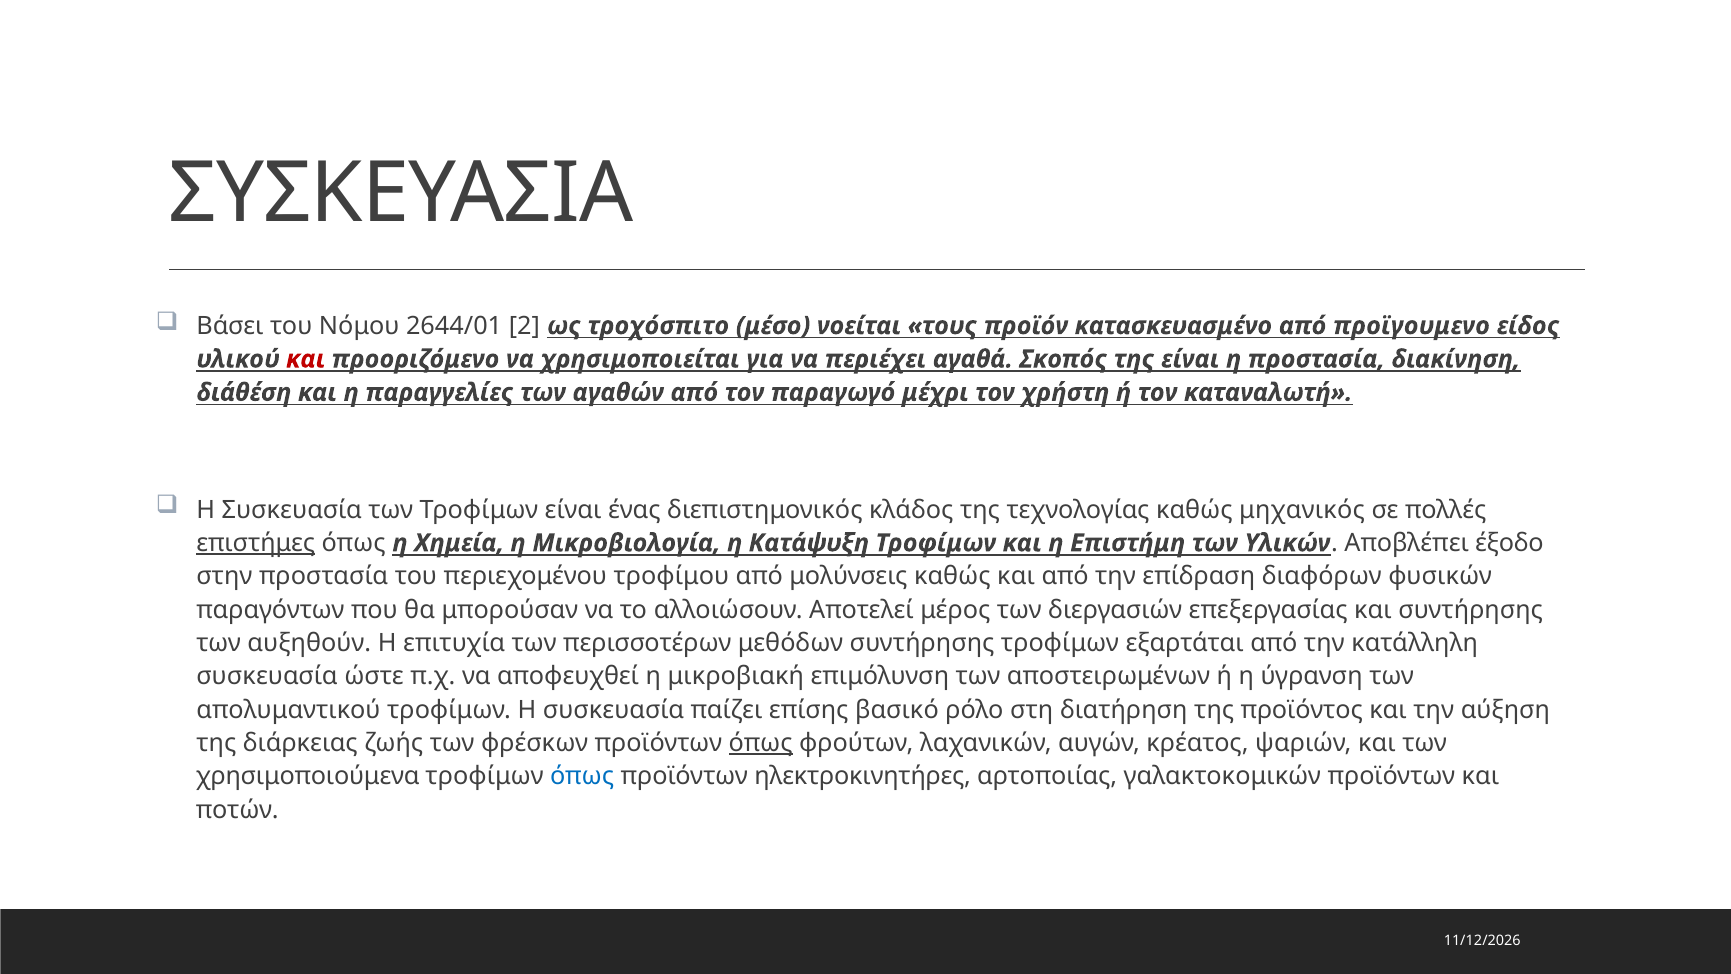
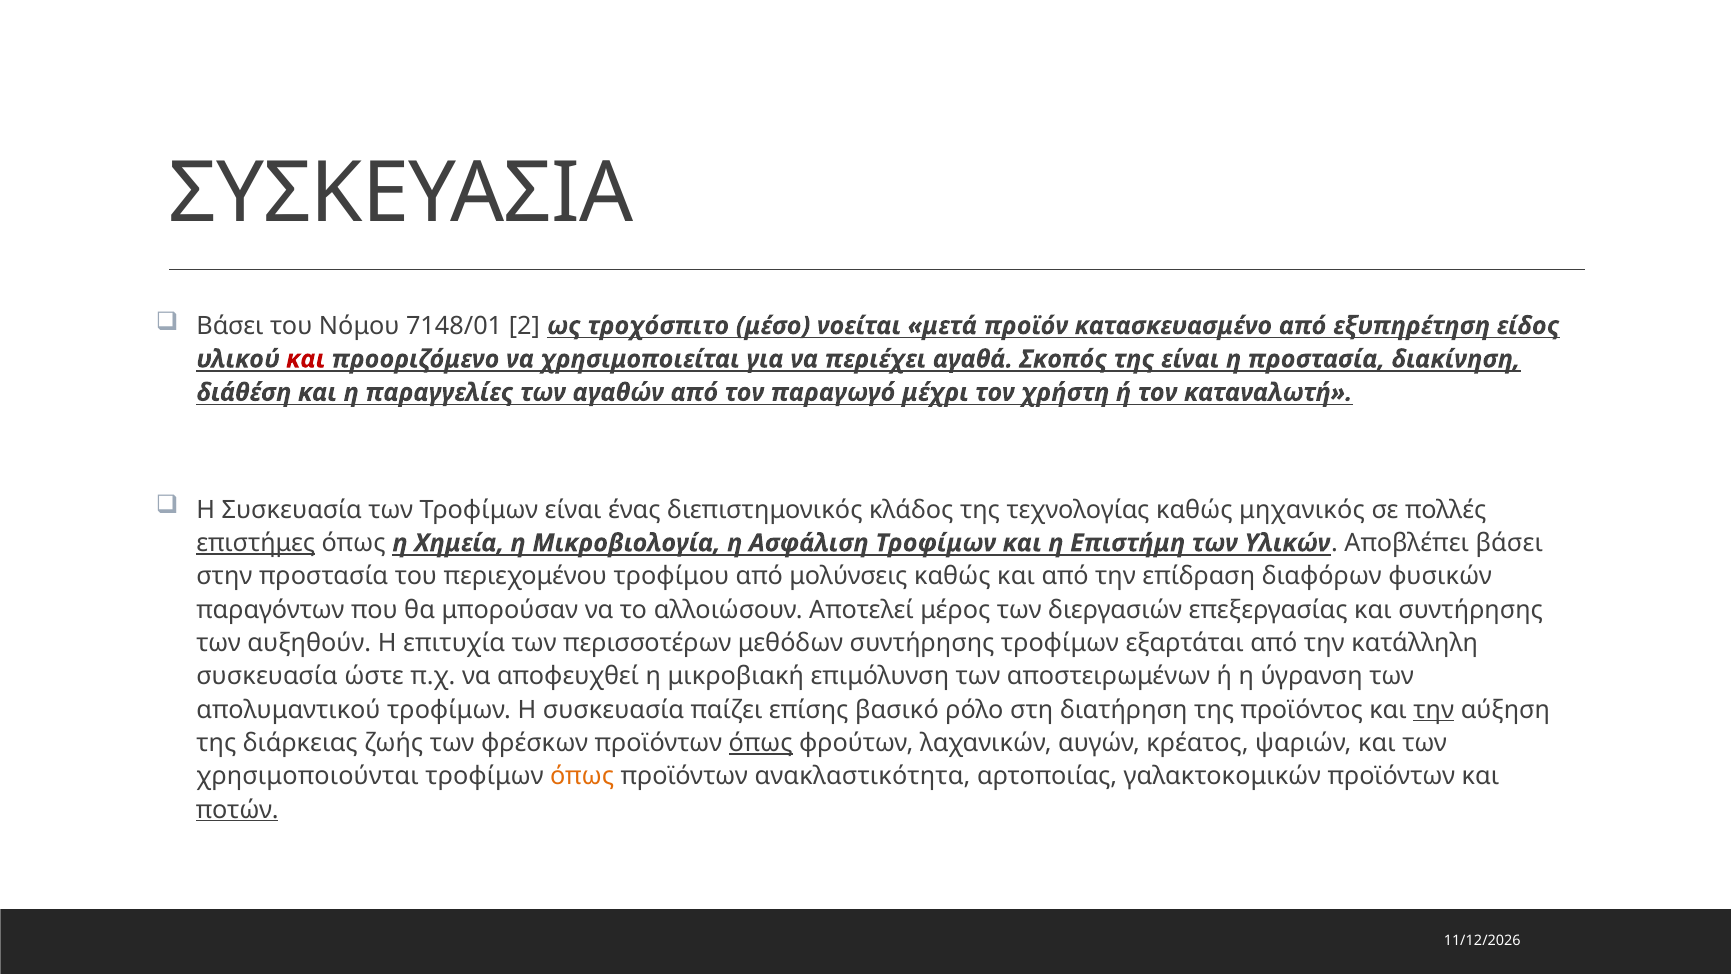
2644/01: 2644/01 -> 7148/01 (454, 326)
τους: τους -> μετά (942, 326)
προϊγουμενο: προϊγουμενο -> εξυπηρέτηση (1412, 326)
Κατάψυξη: Κατάψυξη -> Ασφάλιση (809, 543)
Αποβλέπει έξοδο: έξοδο -> βάσει (1509, 543)
την underline: none -> present (1434, 709)
χρησιμοποιούμενα: χρησιμοποιούμενα -> χρησιμοποιούνται (308, 776)
όπως colour: blue -> orange (582, 776)
ηλεκτροκινητήρες: ηλεκτροκινητήρες -> ανακλαστικότητα (862, 776)
ποτών underline: none -> present (237, 809)
